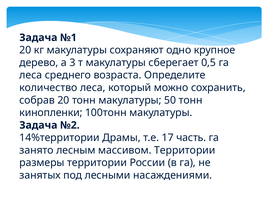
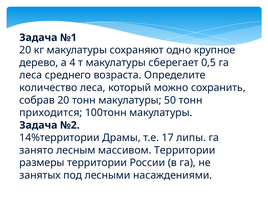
3: 3 -> 4 (72, 63)
кинопленки: кинопленки -> приходится (51, 113)
часть: часть -> липы (191, 138)
